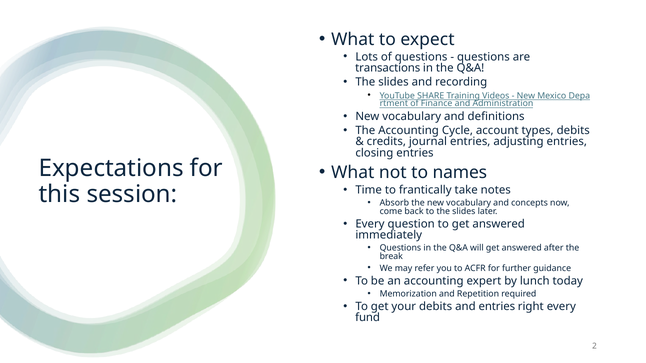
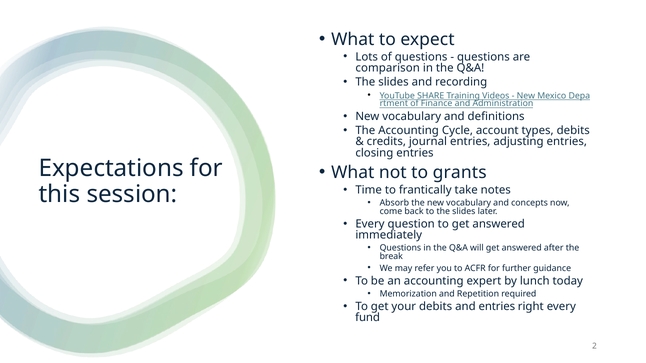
transactions: transactions -> comparison (388, 68)
names: names -> grants (460, 173)
